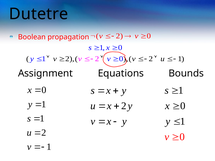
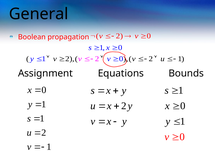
Dutetre: Dutetre -> General (39, 14)
